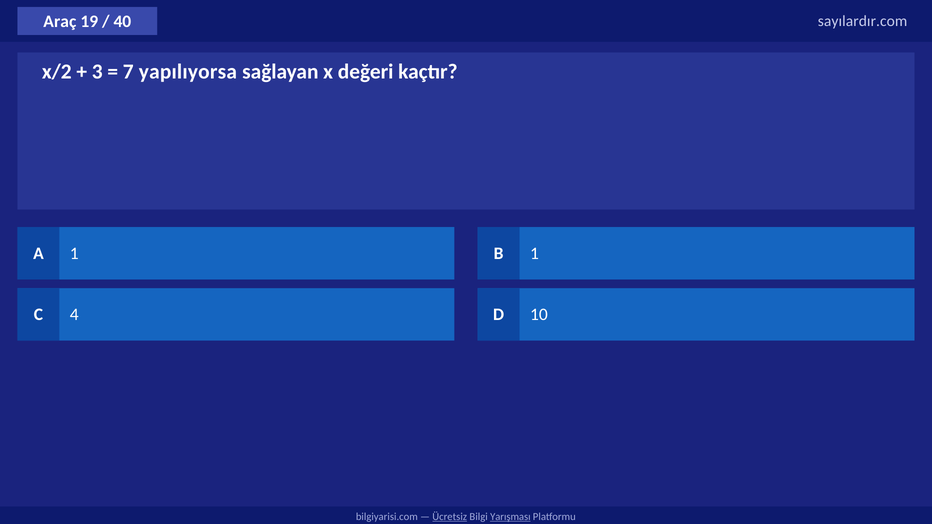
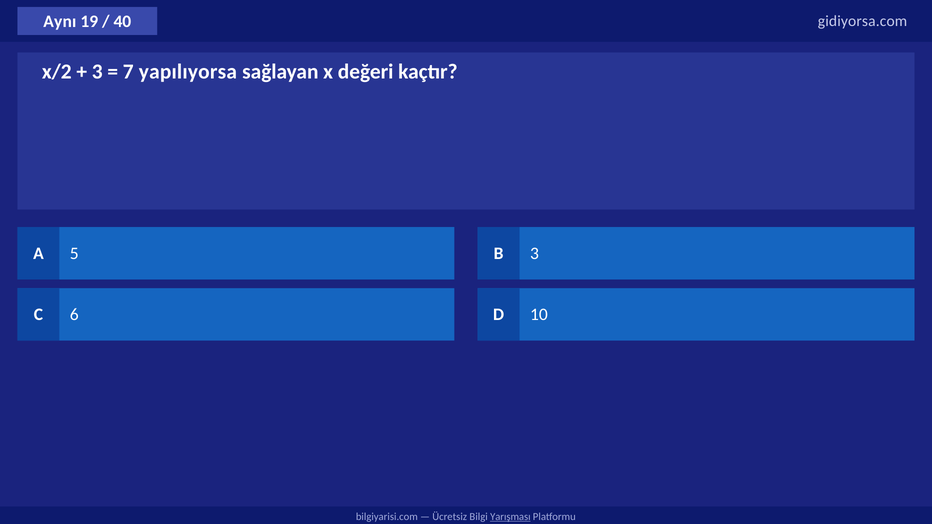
Araç: Araç -> Aynı (60, 21)
sayılardır.com: sayılardır.com -> gidiyorsa.com (863, 21)
A 1: 1 -> 5 (74, 254)
B 1: 1 -> 3 (534, 254)
4: 4 -> 6 (74, 315)
Ücretsiz underline: present -> none (450, 517)
